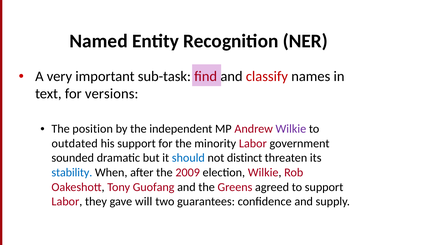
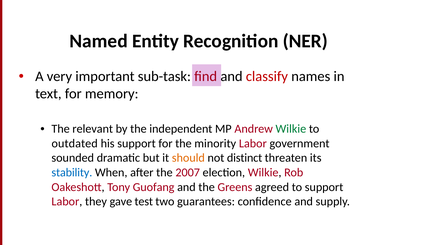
versions: versions -> memory (112, 94)
position: position -> relevant (93, 129)
Wilkie colour: purple -> green (291, 129)
should colour: blue -> orange (188, 158)
2009: 2009 -> 2007 (188, 172)
will: will -> test (144, 201)
